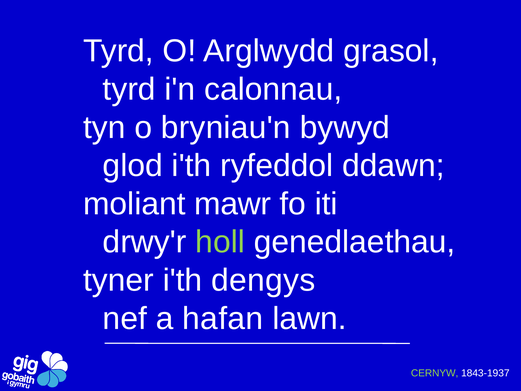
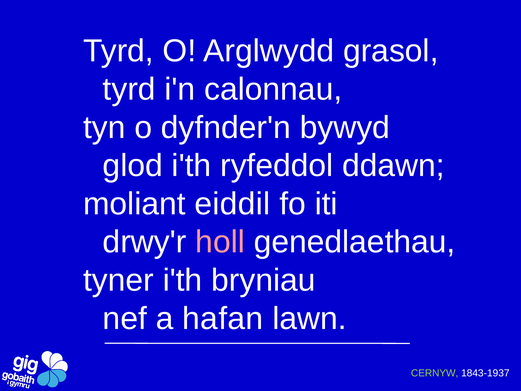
bryniau'n: bryniau'n -> dyfnder'n (226, 127)
mawr: mawr -> eiddil (232, 204)
holl colour: light green -> pink (220, 242)
dengys: dengys -> bryniau (263, 280)
